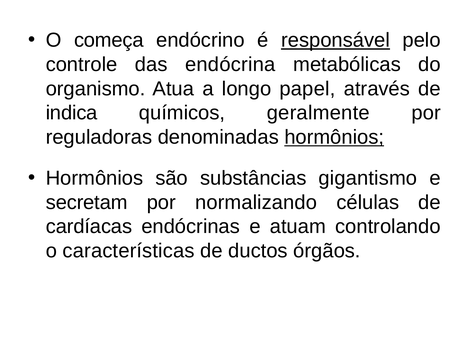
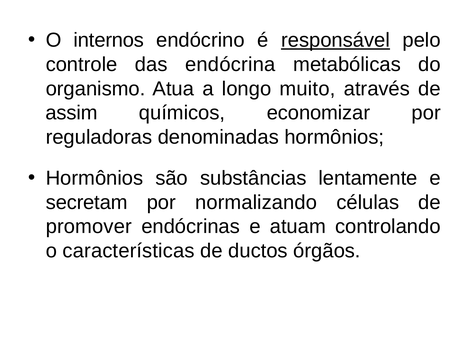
começa: começa -> internos (109, 40)
papel: papel -> muito (307, 89)
indica: indica -> assim (72, 113)
geralmente: geralmente -> economizar (318, 113)
hormônios underline: present -> none (334, 137)
gigantismo: gigantismo -> lentamente (368, 178)
cardíacas: cardíacas -> promover (89, 226)
